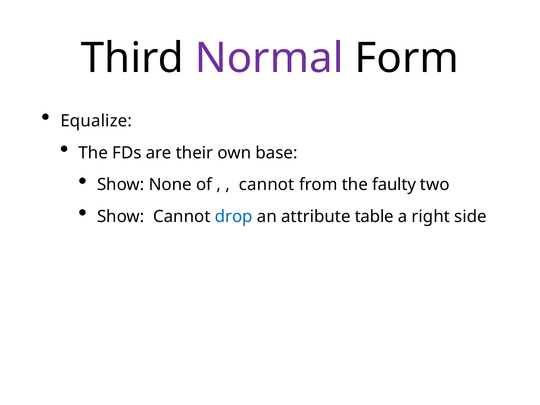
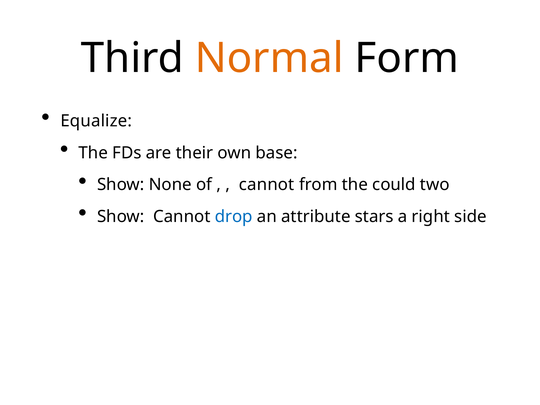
Normal colour: purple -> orange (269, 58)
faulty: faulty -> could (394, 185)
table: table -> stars (374, 217)
